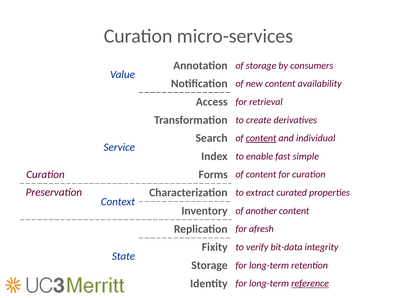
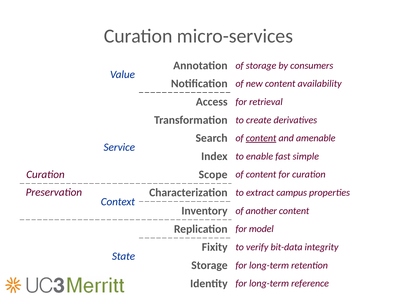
individual: individual -> amenable (316, 138)
Forms: Forms -> Scope (213, 174)
curated: curated -> campus (292, 192)
afresh: afresh -> model (261, 229)
reference underline: present -> none (310, 283)
